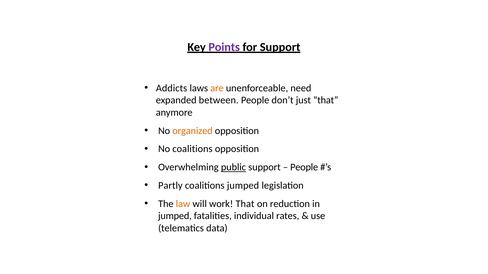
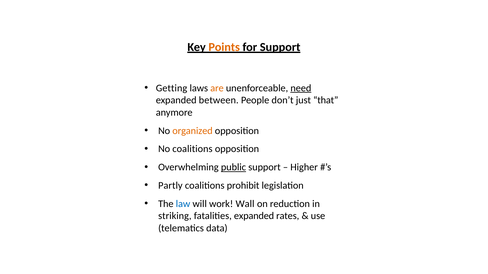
Points colour: purple -> orange (224, 47)
Addicts: Addicts -> Getting (172, 88)
need underline: none -> present (301, 88)
People: People -> Higher (304, 168)
coalitions jumped: jumped -> prohibit (243, 186)
law colour: orange -> blue (183, 204)
work That: That -> Wall (245, 204)
jumped: jumped -> striking (175, 216)
fatalities individual: individual -> expanded (254, 216)
